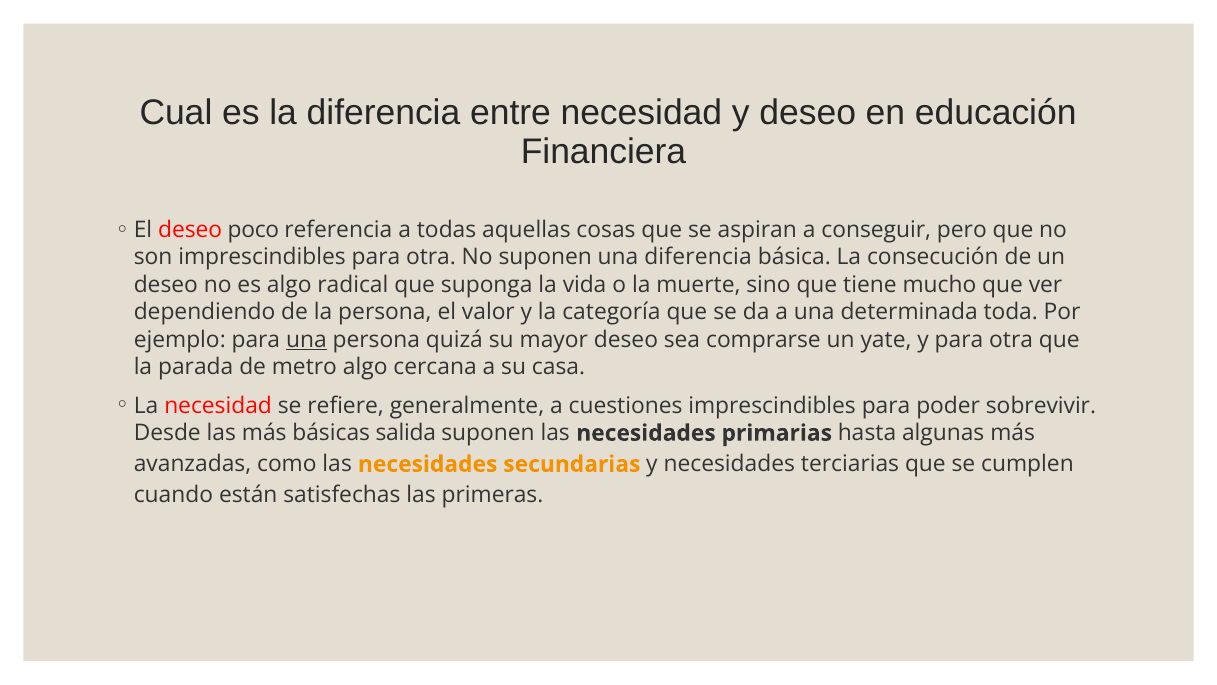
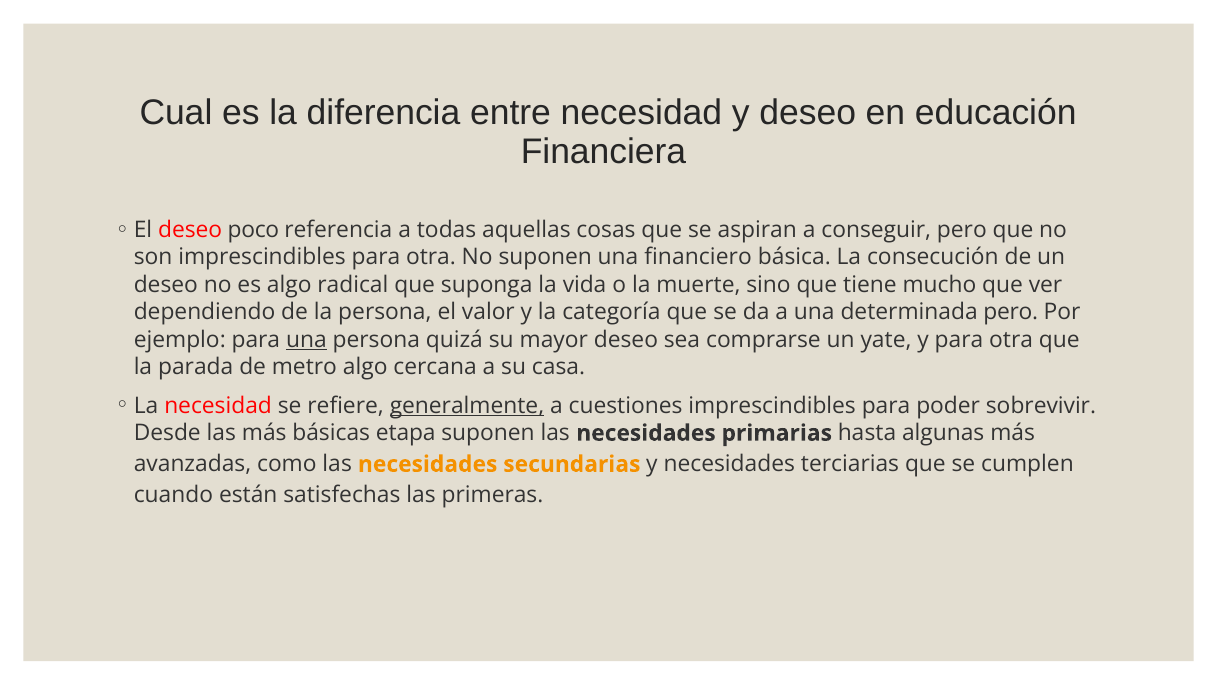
una diferencia: diferencia -> financiero (698, 257)
determinada toda: toda -> pero (1011, 312)
generalmente underline: none -> present (467, 406)
salida: salida -> etapa (406, 433)
